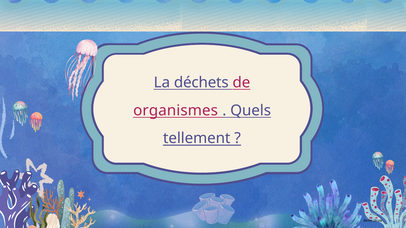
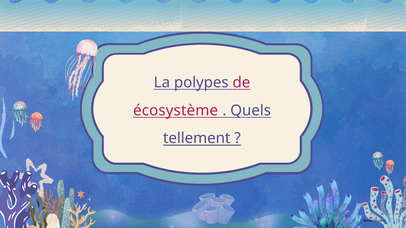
déchets: déchets -> polypes (201, 83)
organismes: organismes -> écosystème (176, 111)
